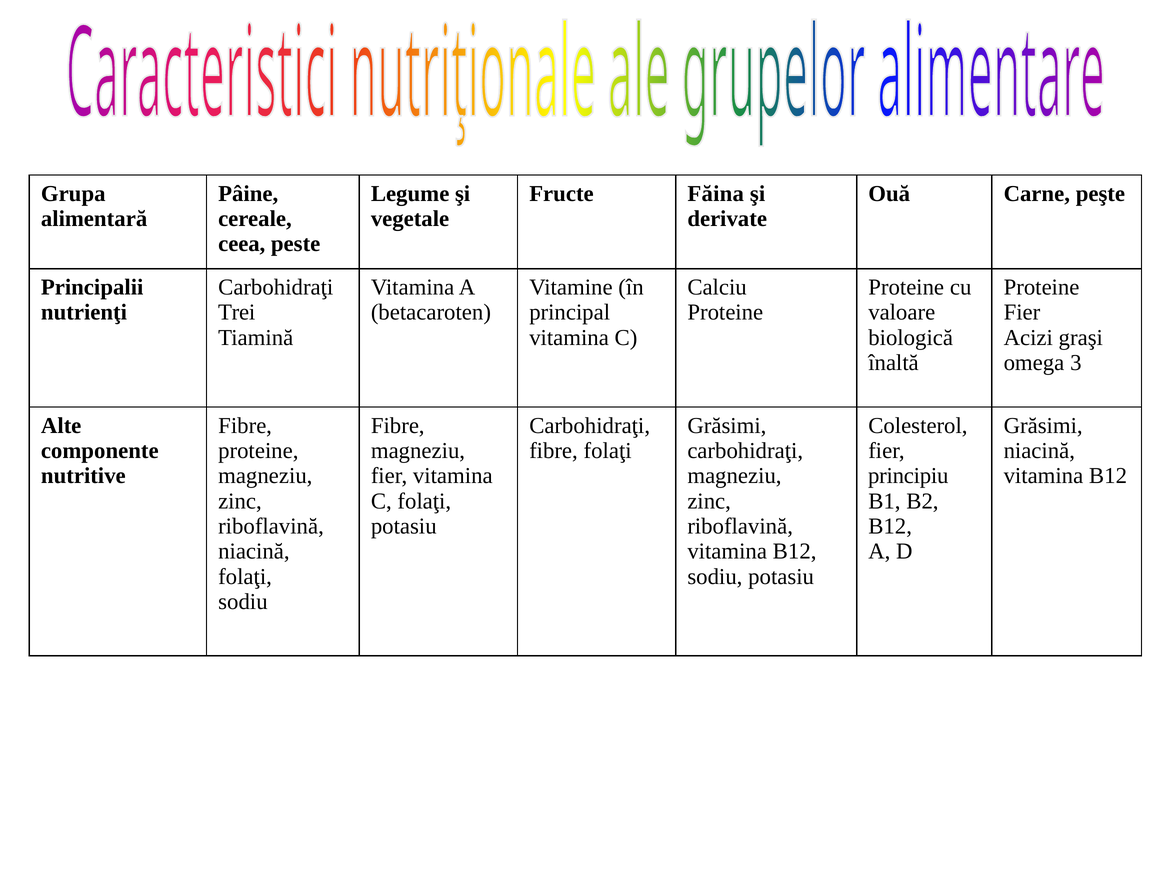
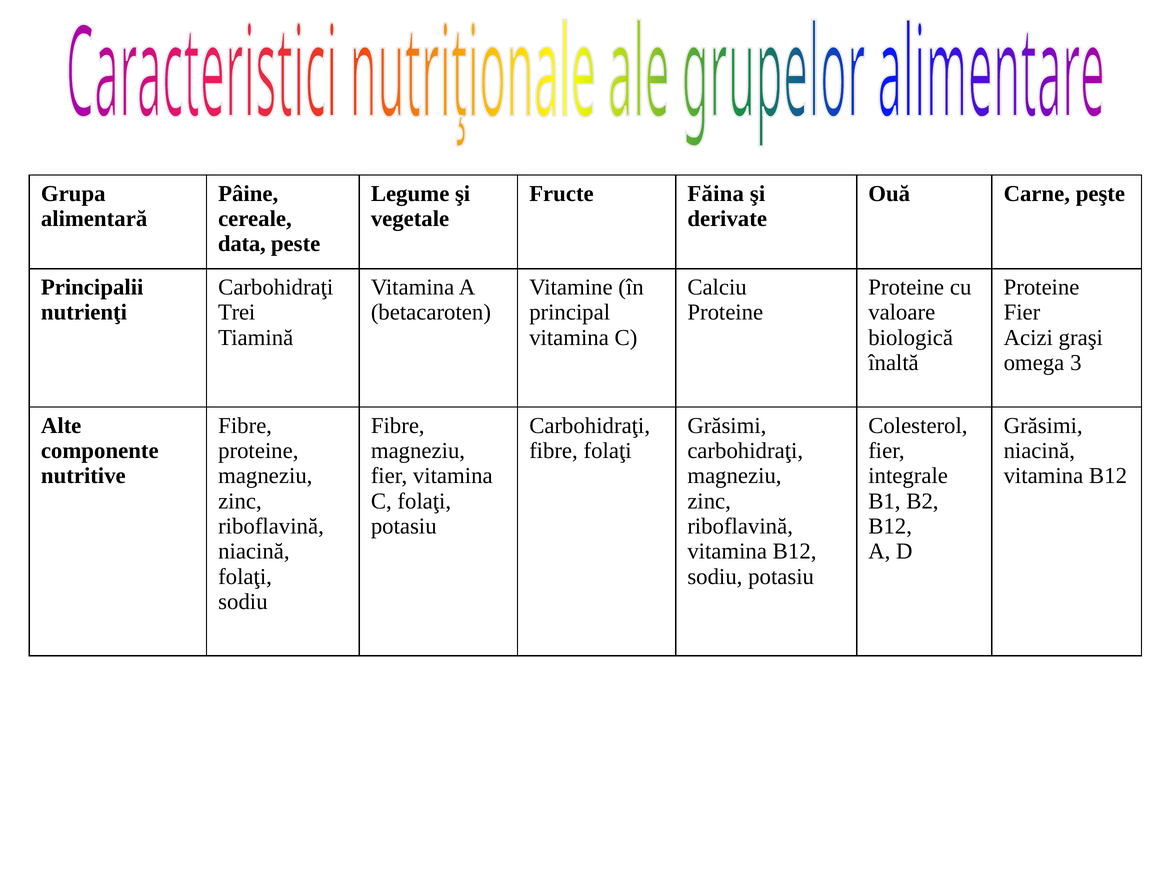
ceea: ceea -> data (242, 244)
principiu: principiu -> integrale (908, 476)
